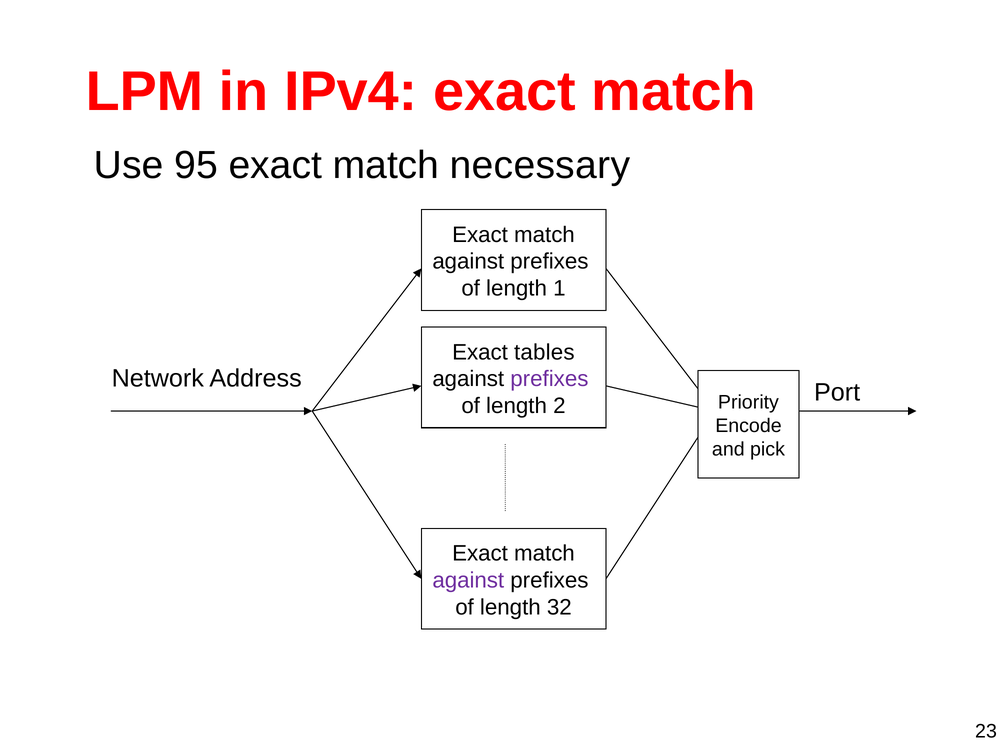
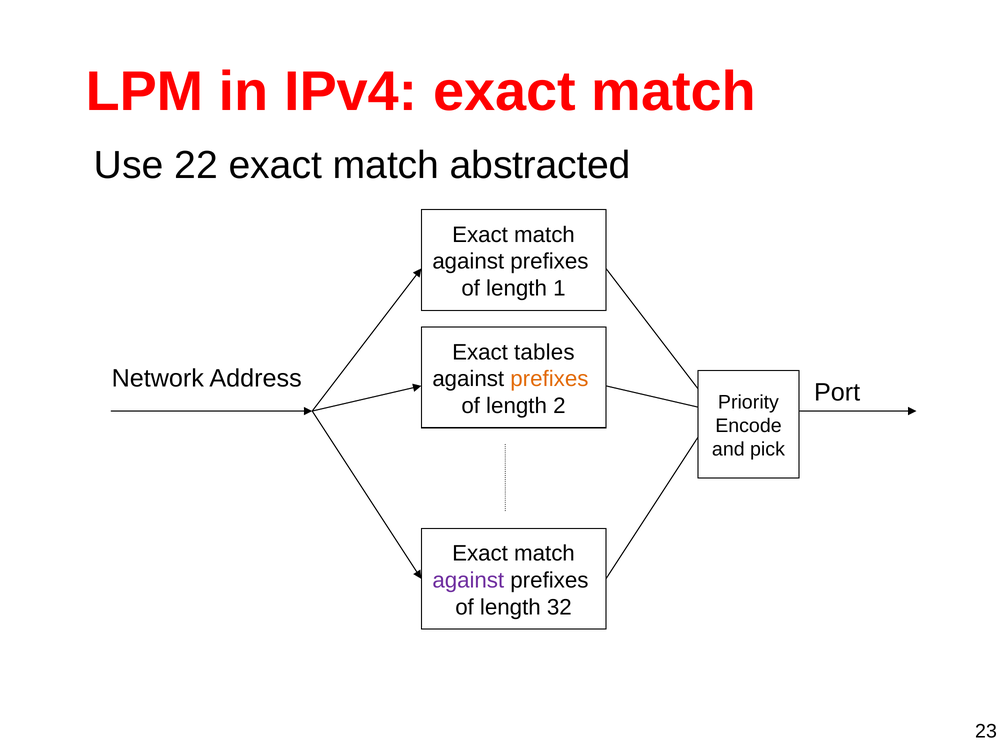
95: 95 -> 22 (196, 166)
necessary: necessary -> abstracted (540, 166)
prefixes colour: purple -> orange (549, 379)
